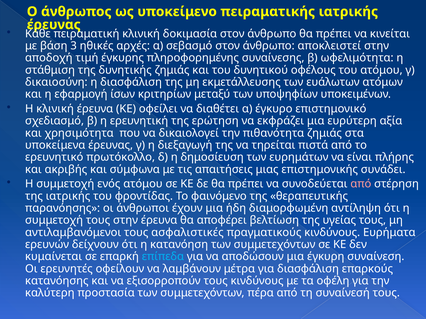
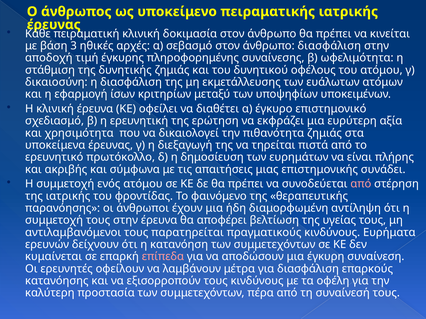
άνθρωπο αποκλειστεί: αποκλειστεί -> διασφάλιση (329, 46)
ασφαλιστικές: ασφαλιστικές -> παρατηρείται (188, 233)
επίπεδα colour: light blue -> pink (163, 257)
